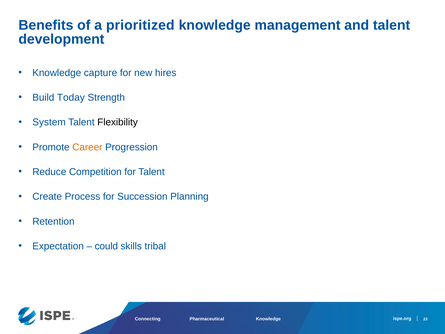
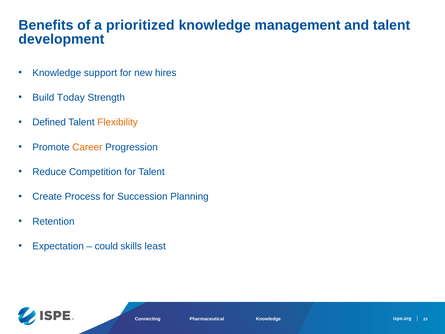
capture: capture -> support (101, 73)
System: System -> Defined (49, 122)
Flexibility colour: black -> orange (118, 122)
tribal: tribal -> least (155, 246)
